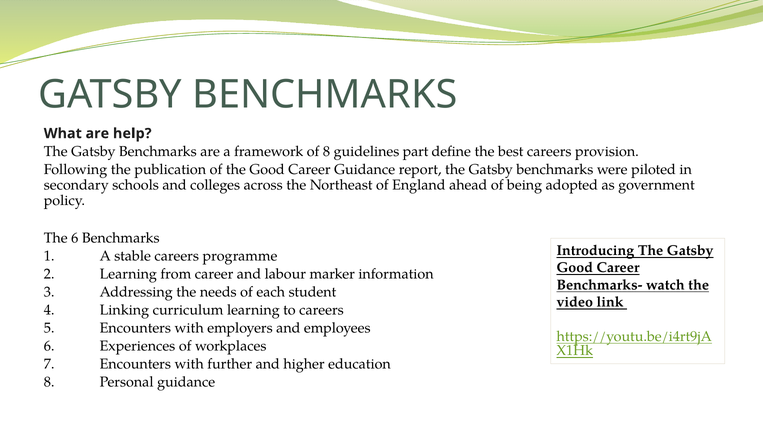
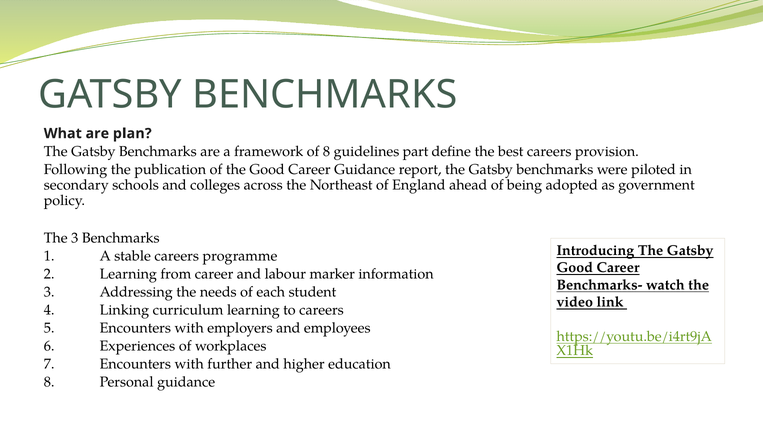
help: help -> plan (132, 134)
The 6: 6 -> 3 (75, 238)
